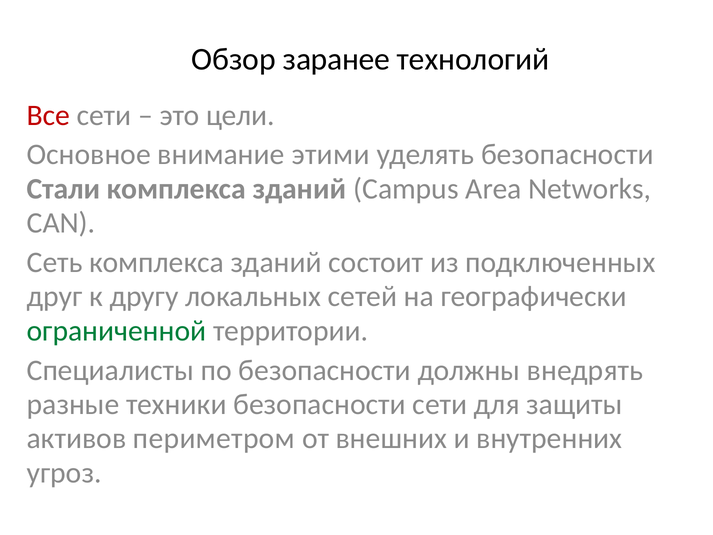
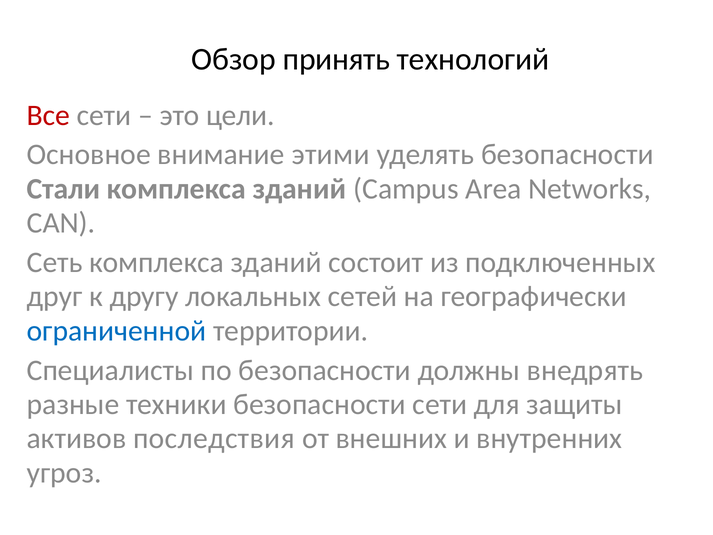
заранее: заранее -> принять (337, 59)
ограниченной colour: green -> blue (117, 331)
периметром: периметром -> последствия (214, 438)
